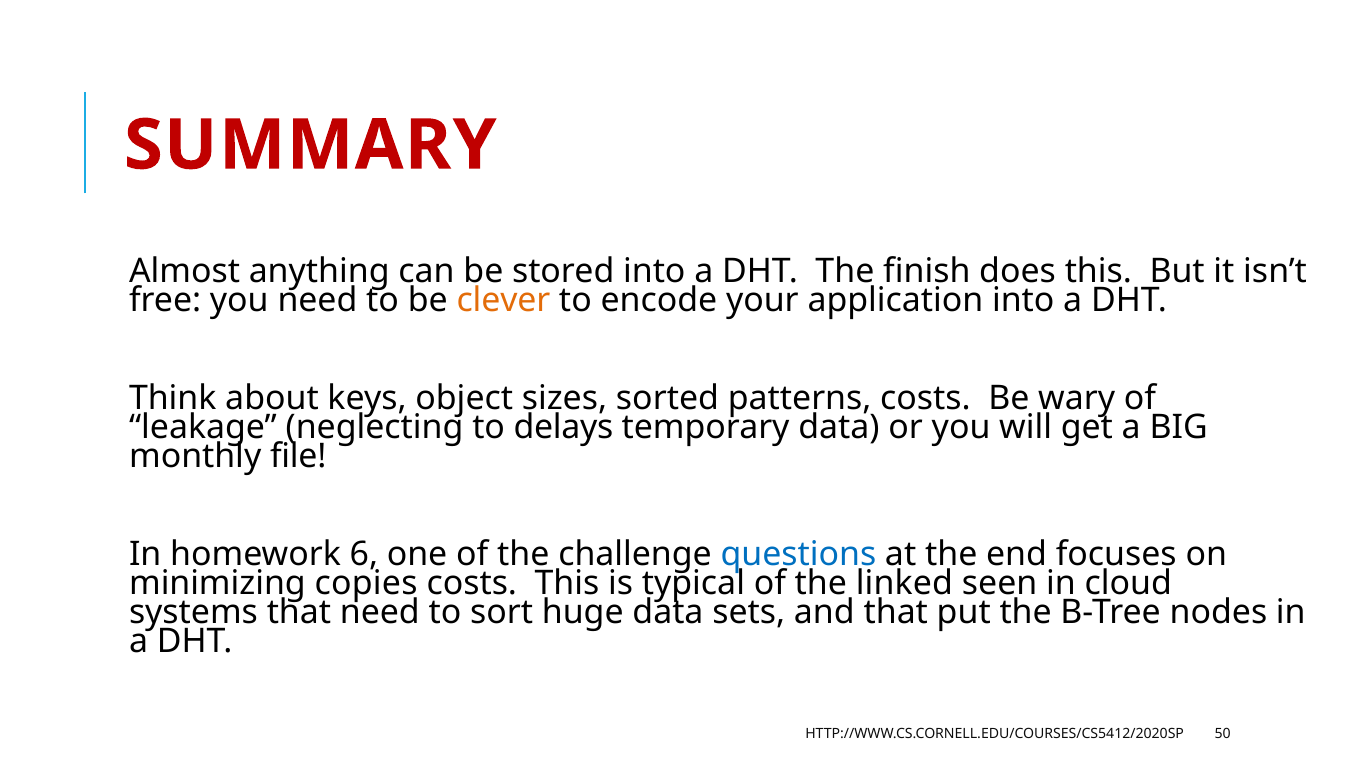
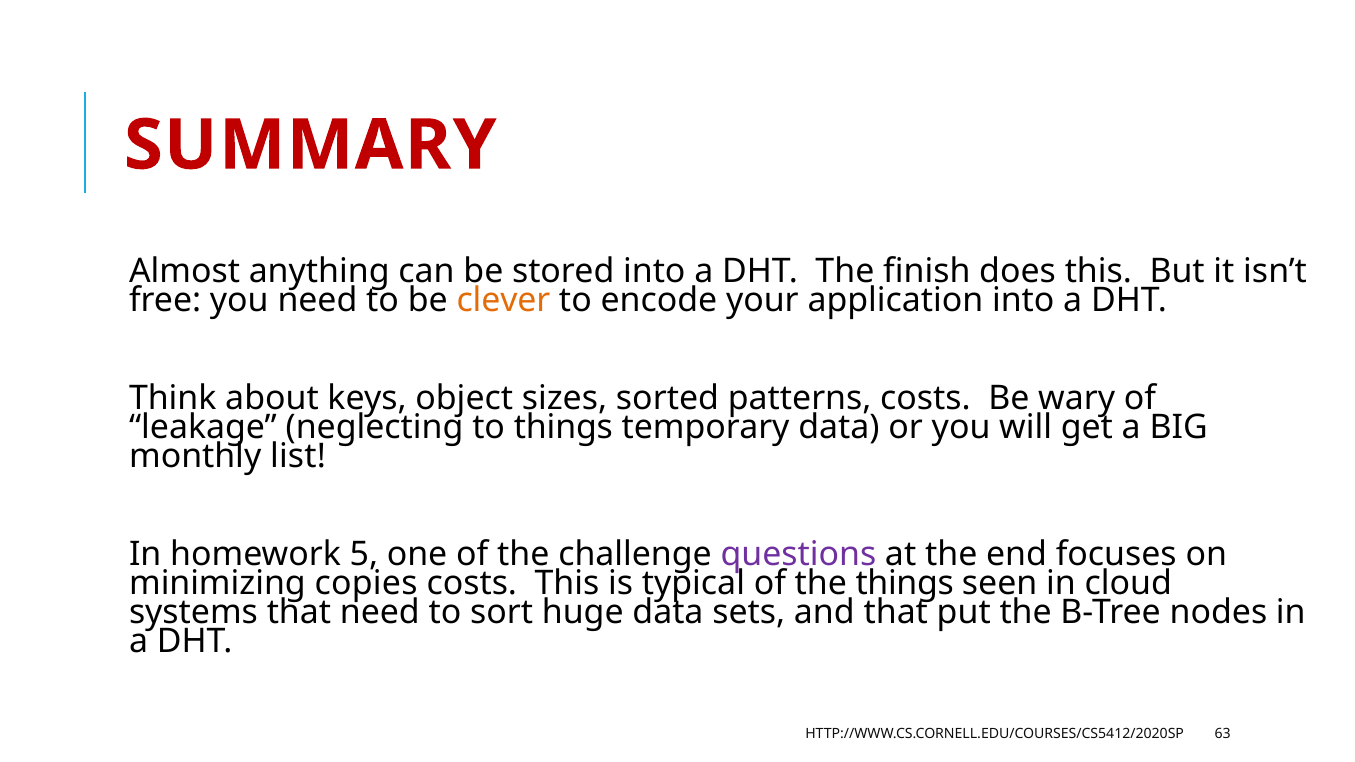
to delays: delays -> things (563, 427)
file: file -> list (298, 457)
6: 6 -> 5 (364, 554)
questions colour: blue -> purple (798, 554)
the linked: linked -> things (905, 583)
50: 50 -> 63 (1223, 734)
